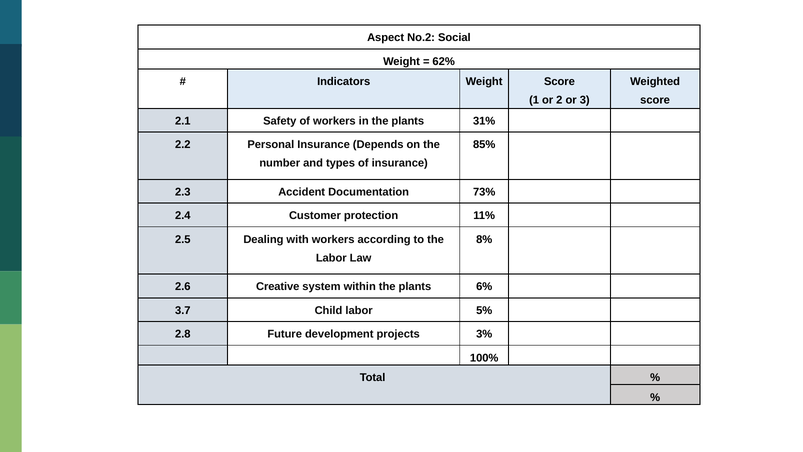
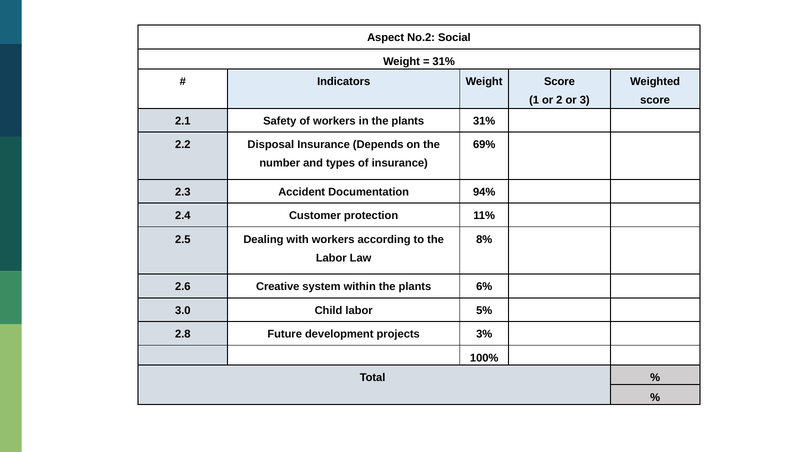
62%: 62% -> 31% (444, 62)
Personal: Personal -> Disposal (271, 144)
85%: 85% -> 69% (484, 144)
73%: 73% -> 94% (484, 192)
3.7: 3.7 -> 3.0 (183, 310)
